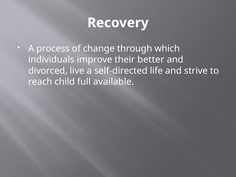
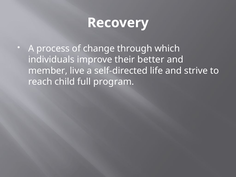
divorced: divorced -> member (48, 71)
available: available -> program (114, 82)
